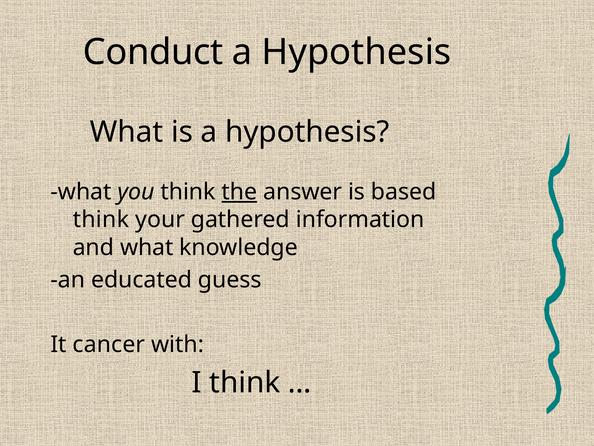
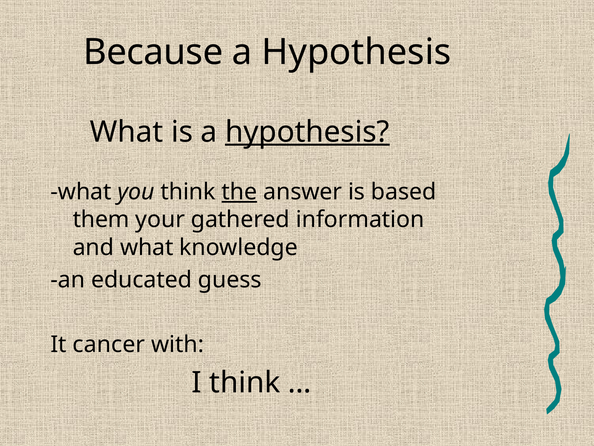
Conduct: Conduct -> Because (153, 52)
hypothesis underline: none -> present (307, 132)
think: think -> them (101, 219)
